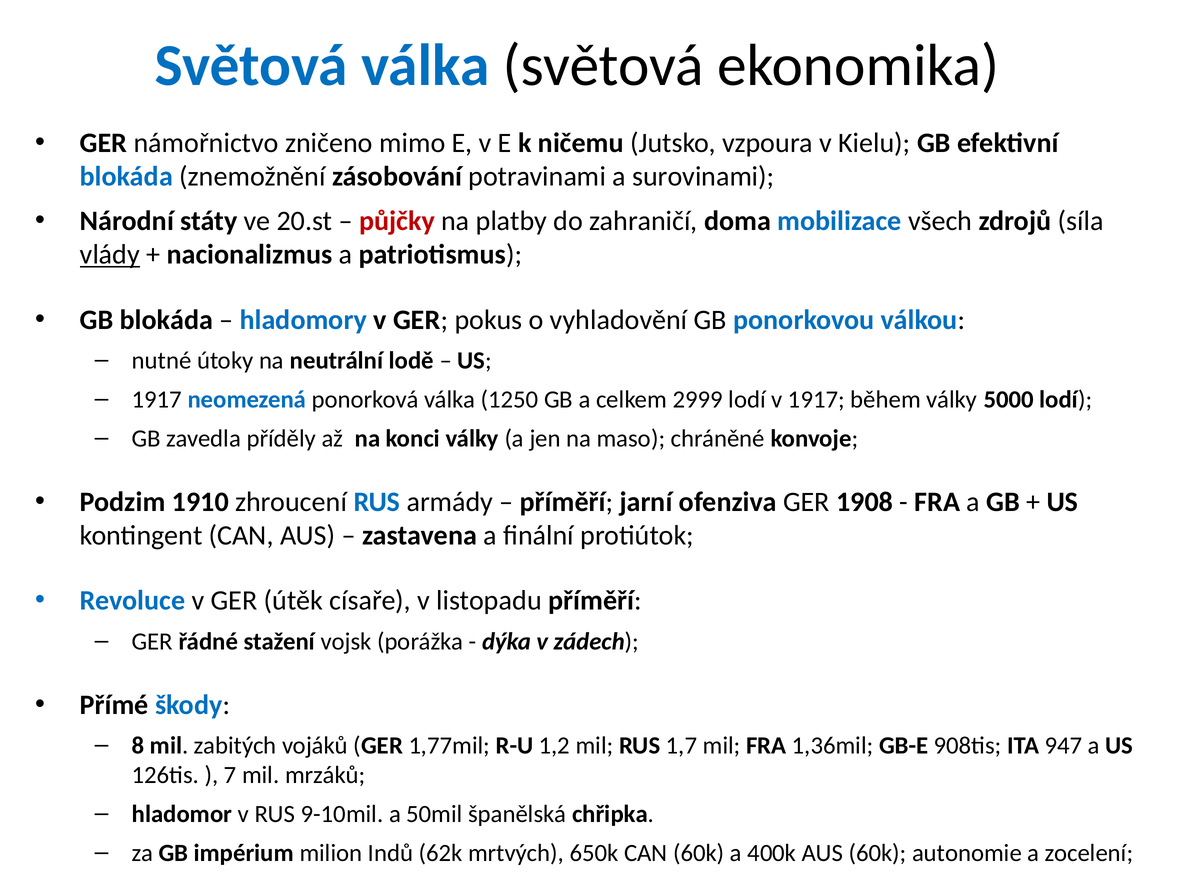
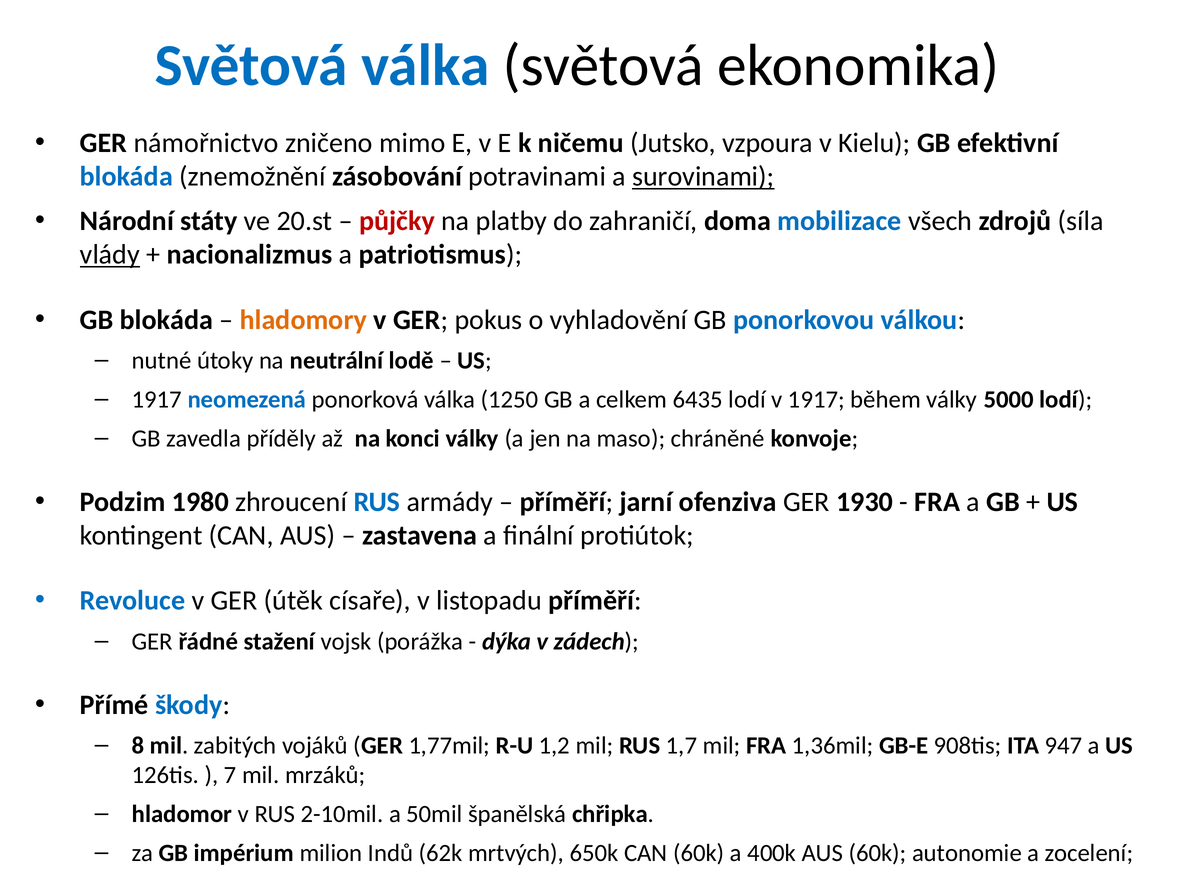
surovinami underline: none -> present (703, 177)
hladomory colour: blue -> orange (303, 320)
2999: 2999 -> 6435 (698, 399)
1910: 1910 -> 1980 (200, 502)
1908: 1908 -> 1930 (865, 502)
9-10mil: 9-10mil -> 2-10mil (342, 814)
